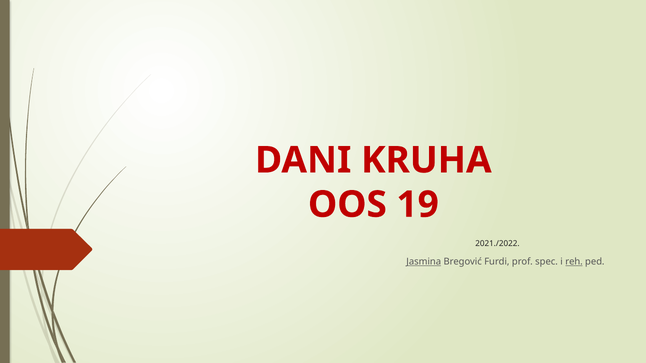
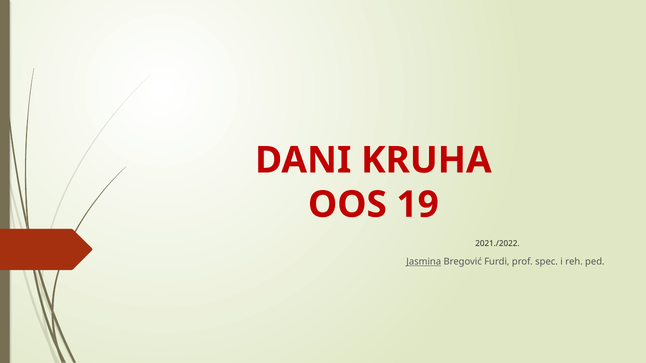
reh underline: present -> none (574, 262)
